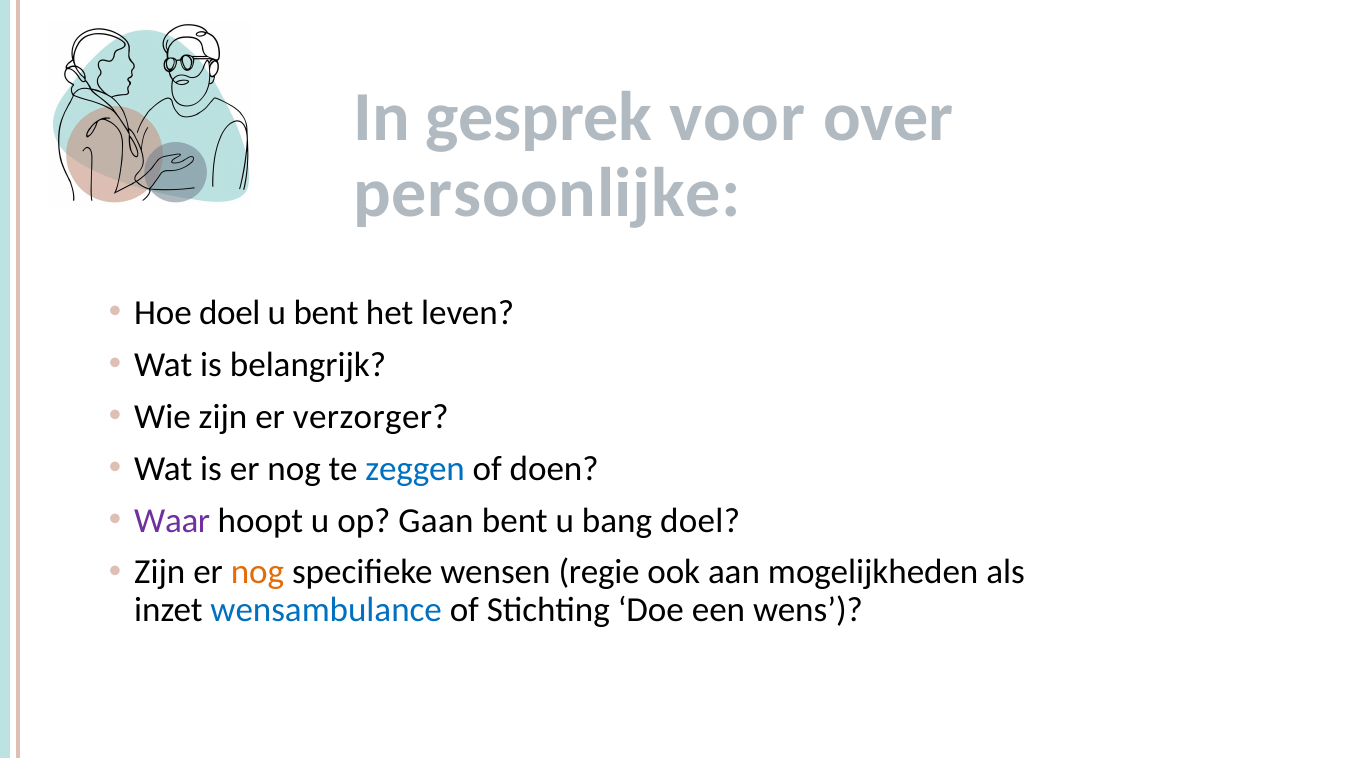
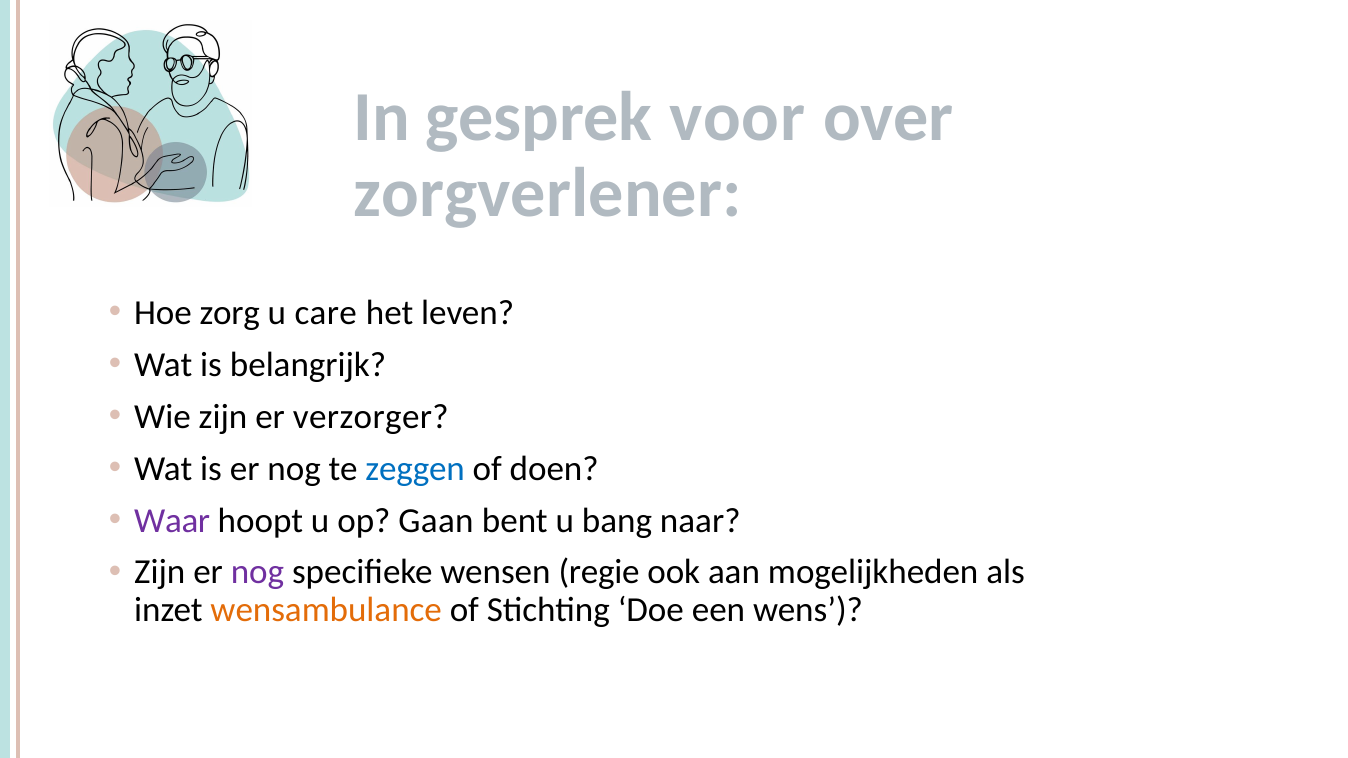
persoonlijke: persoonlijke -> zorgverlener (548, 194)
Hoe doel: doel -> zorg (230, 313)
u bent: bent -> care (326, 313)
bang doel: doel -> naar (700, 521)
nog colour: orange -> purple (257, 573)
wensambulance colour: blue -> orange (326, 610)
